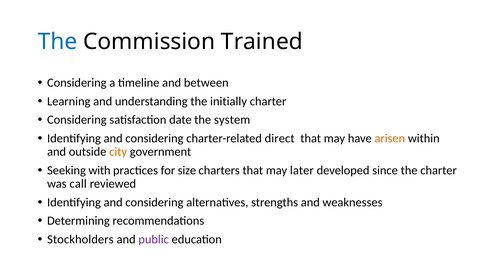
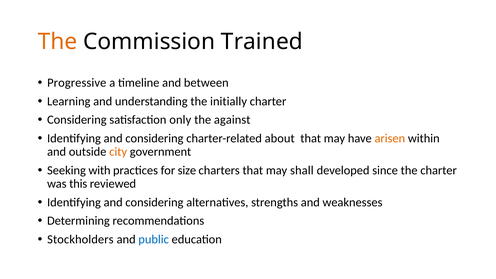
The colour: blue -> orange (58, 42)
Considering: Considering -> Progressive (77, 83)
date: date -> only (180, 120)
system: system -> against (232, 120)
direct: direct -> about (280, 138)
later: later -> shall (302, 170)
call: call -> this (78, 184)
public colour: purple -> blue (154, 239)
